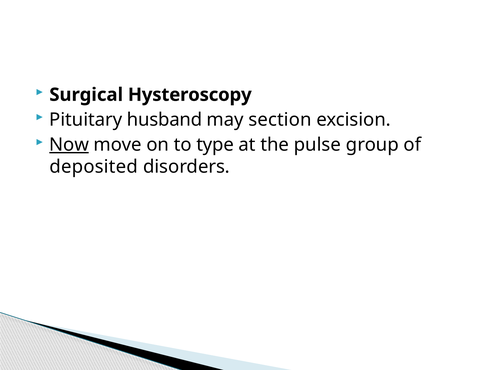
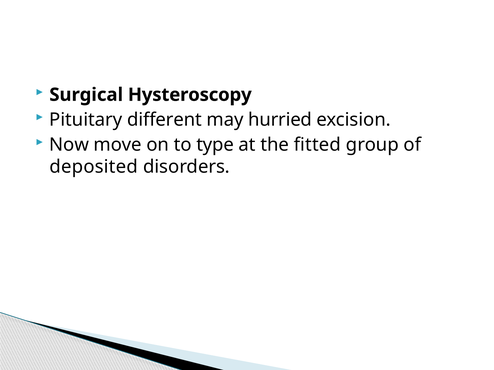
husband: husband -> different (165, 120)
section: section -> hurried (280, 120)
Now underline: present -> none (69, 145)
pulse: pulse -> fitted (317, 145)
